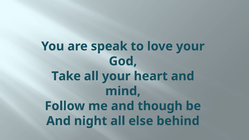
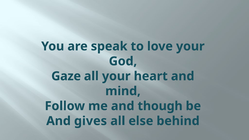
Take: Take -> Gaze (66, 76)
night: night -> gives (91, 121)
